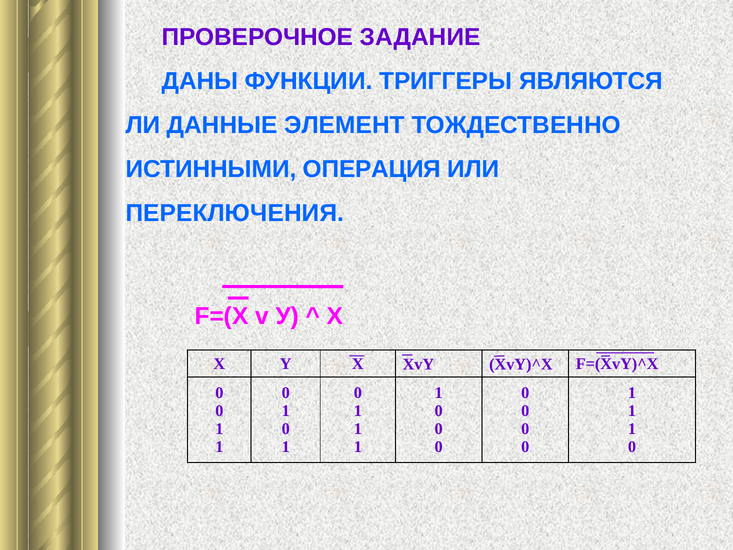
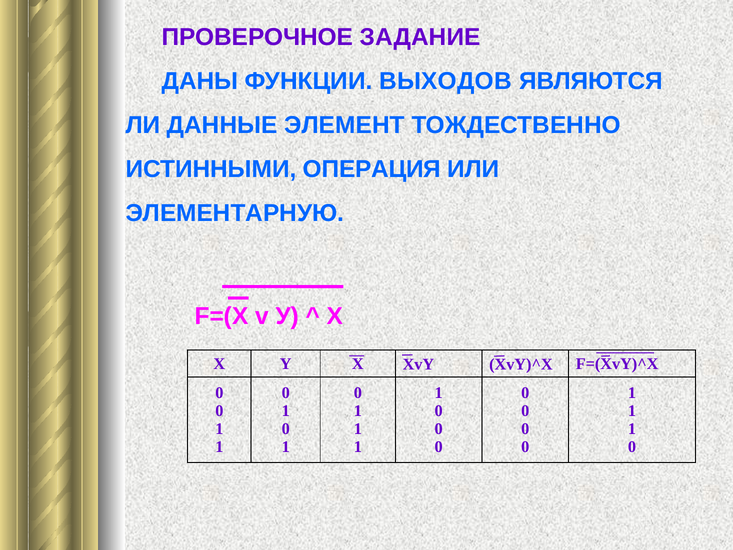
ТРИГГЕРЫ: ТРИГГЕРЫ -> ВЫХОДОВ (446, 81)
ПЕРЕКЛЮЧЕНИЯ: ПЕРЕКЛЮЧЕНИЯ -> ЭЛЕМЕНТАРНУЮ (235, 213)
